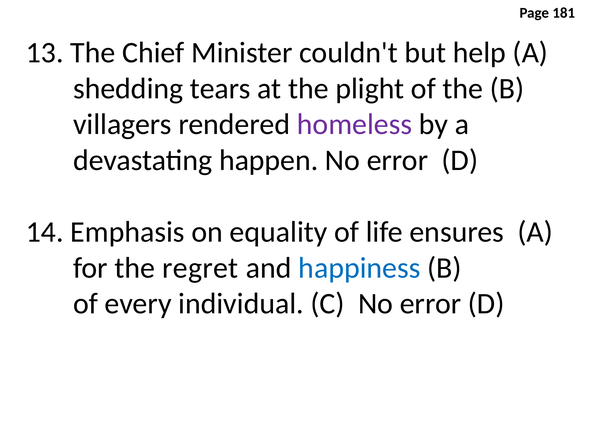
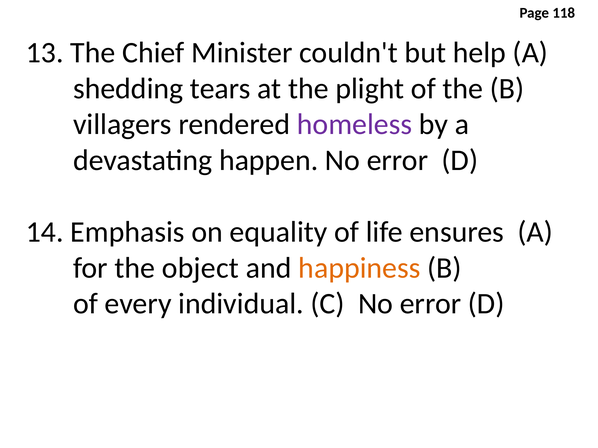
181: 181 -> 118 (564, 13)
regret: regret -> object (200, 268)
happiness colour: blue -> orange (359, 268)
